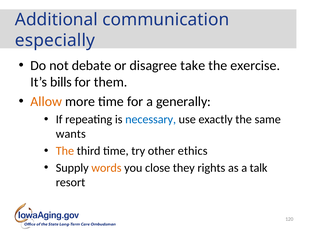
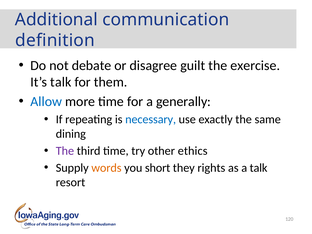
especially: especially -> definition (55, 40)
take: take -> guilt (193, 65)
It’s bills: bills -> talk (61, 82)
Allow colour: orange -> blue (46, 102)
wants: wants -> dining (71, 134)
The colour: orange -> purple (65, 151)
close: close -> short (158, 168)
